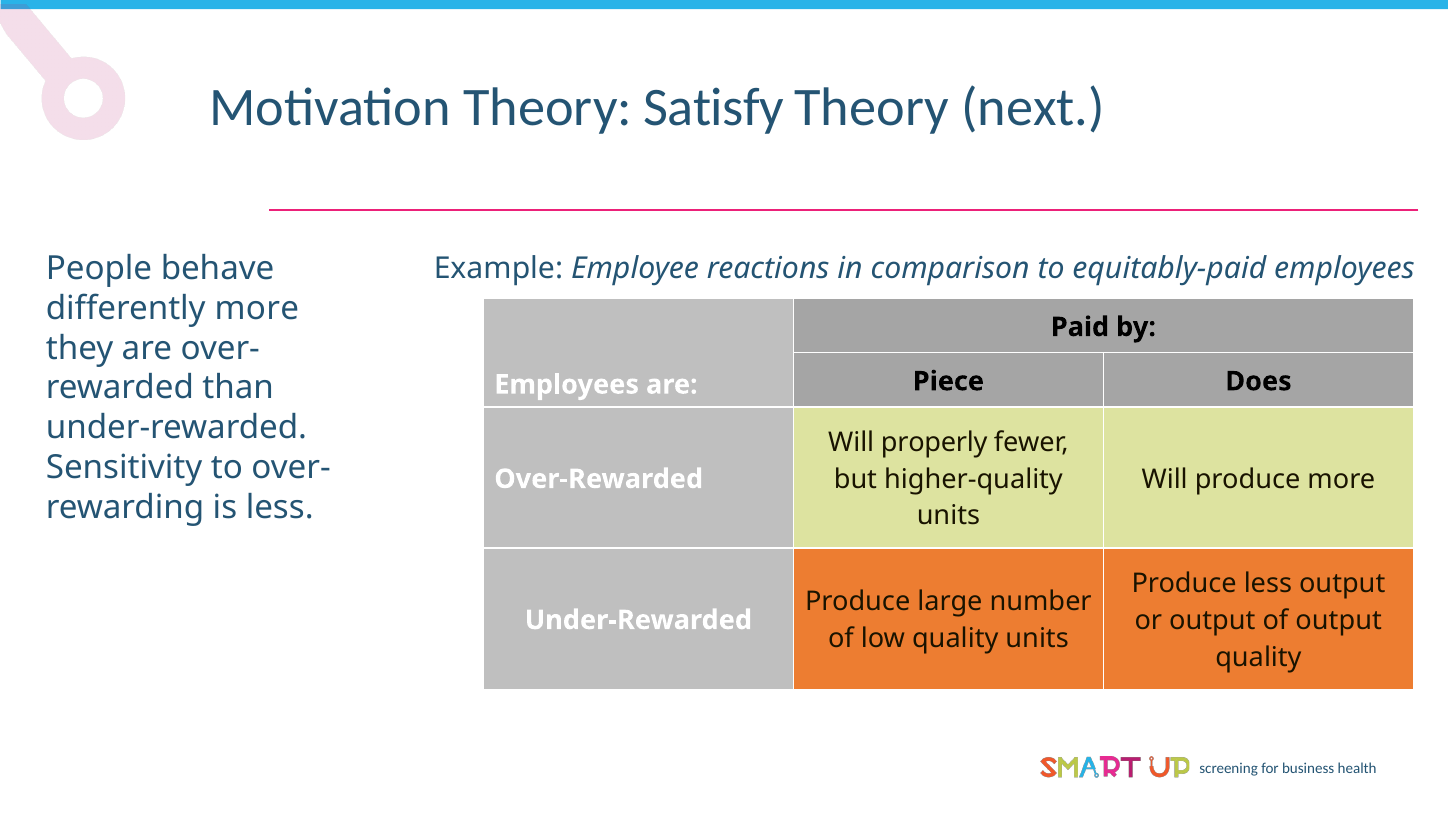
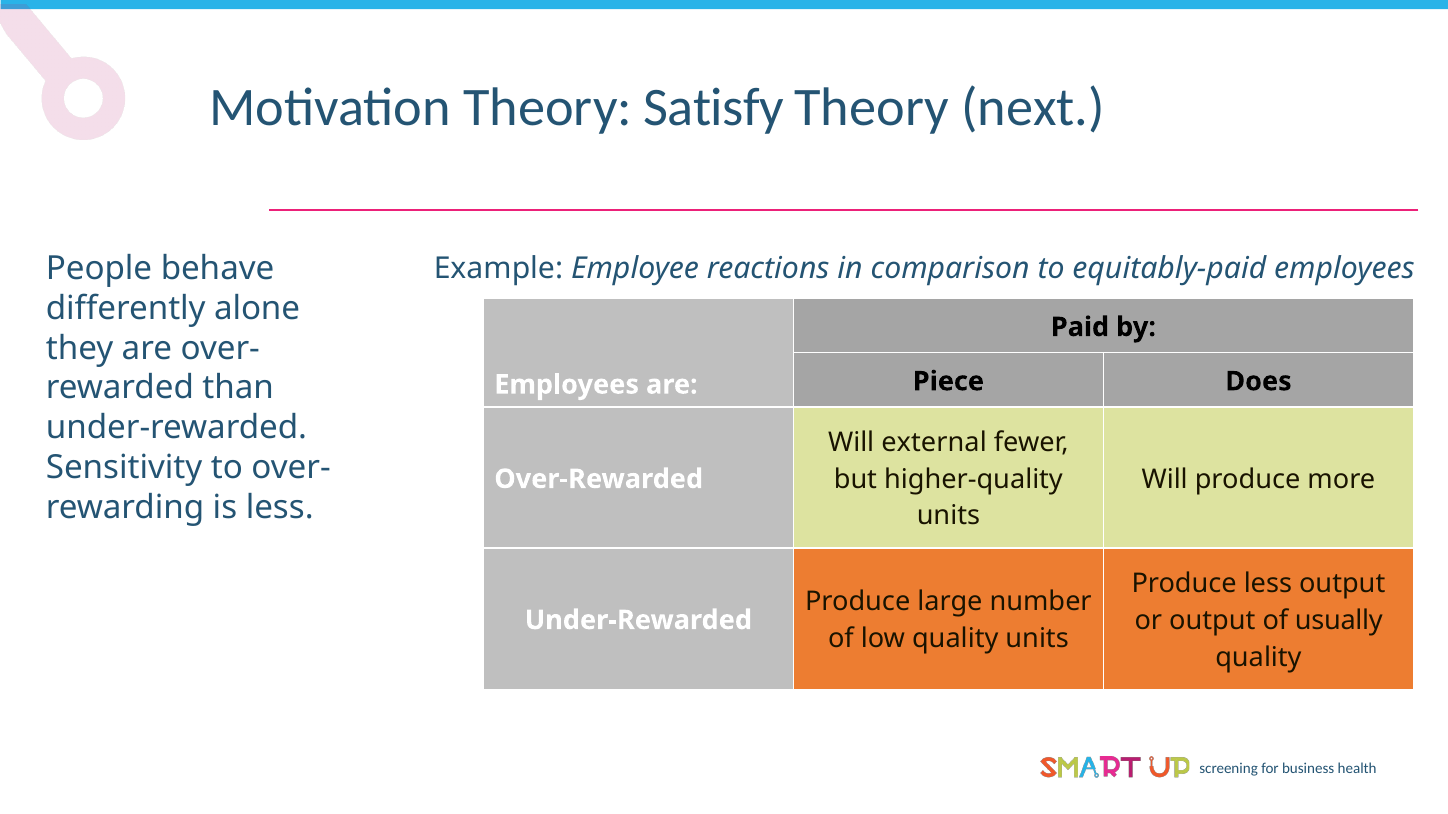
differently more: more -> alone (257, 309)
properly: properly -> external (934, 442)
of output: output -> usually (1339, 621)
